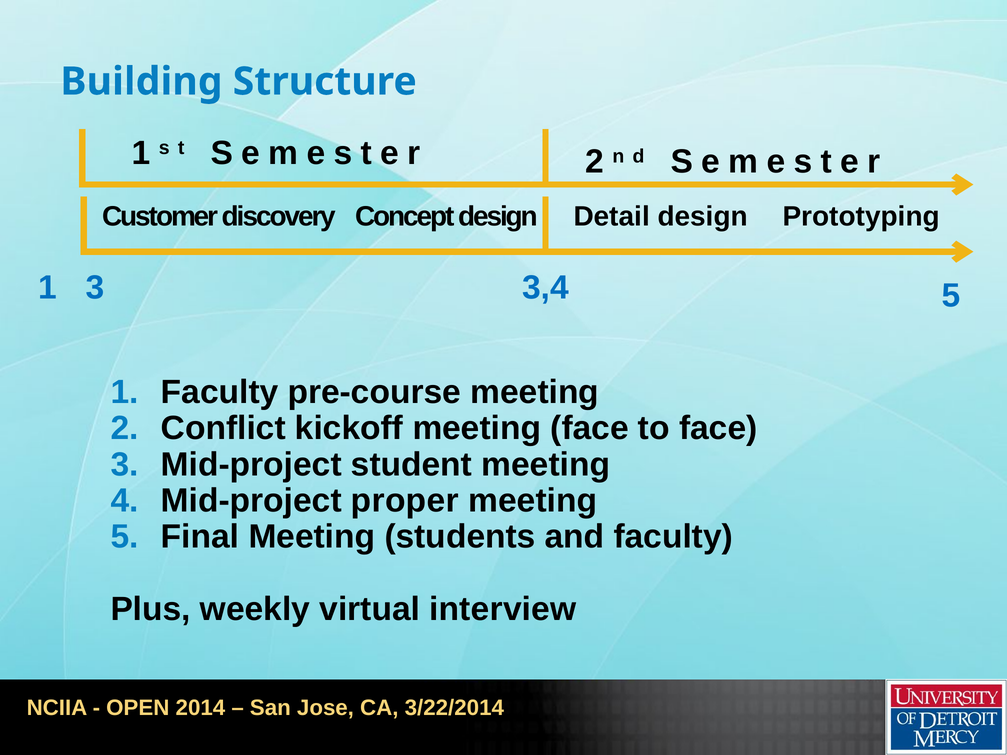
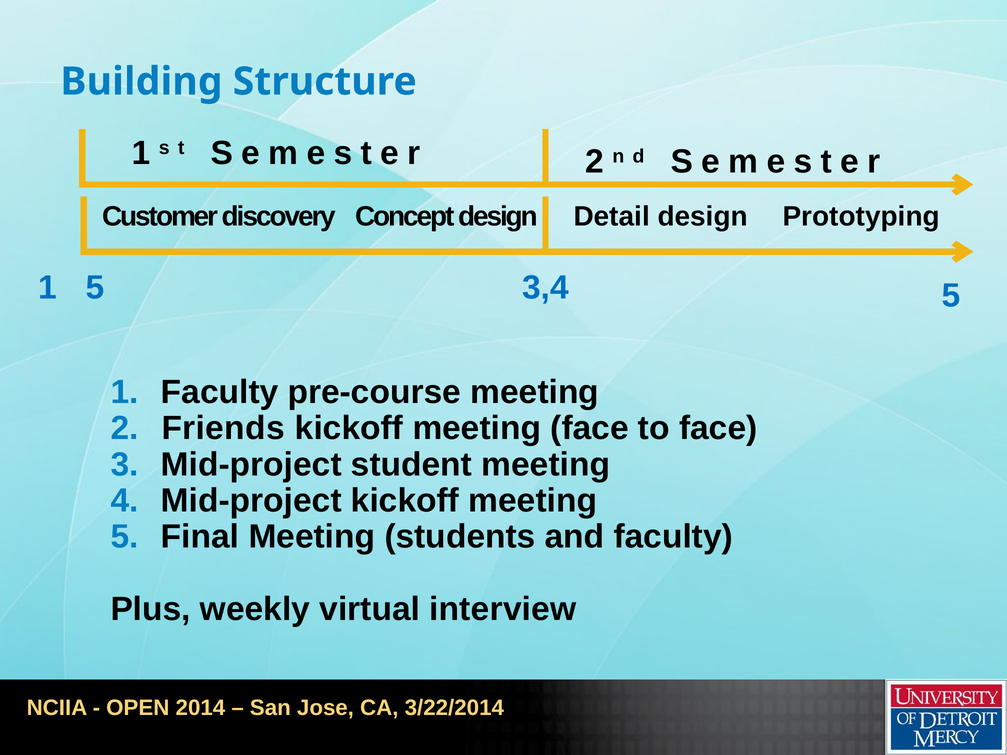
1 3: 3 -> 5 (95, 288)
Conflict: Conflict -> Friends (223, 428)
Mid-project proper: proper -> kickoff (405, 501)
